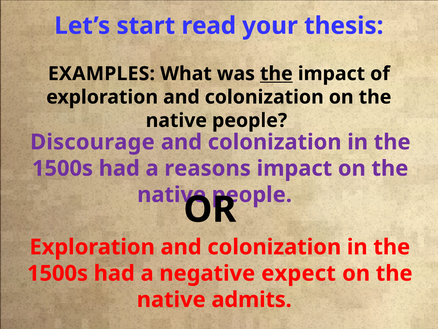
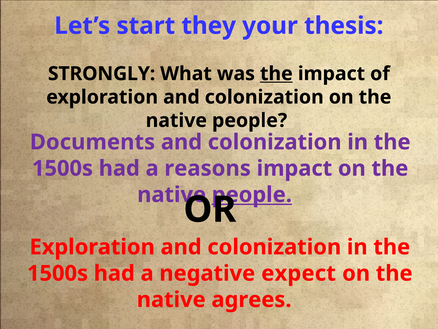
read: read -> they (209, 26)
EXAMPLES: EXAMPLES -> STRONGLY (102, 74)
Discourage: Discourage -> Documents (92, 142)
people underline: none -> present (252, 194)
admits: admits -> agrees (251, 299)
